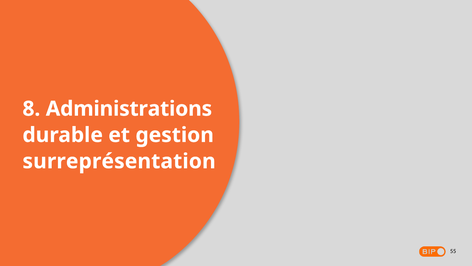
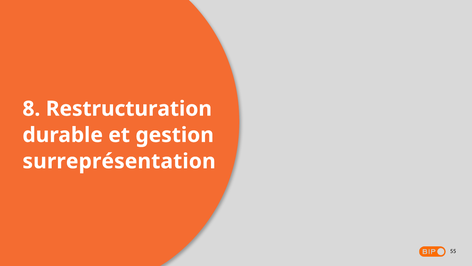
Administrations: Administrations -> Restructuration (129, 109)
